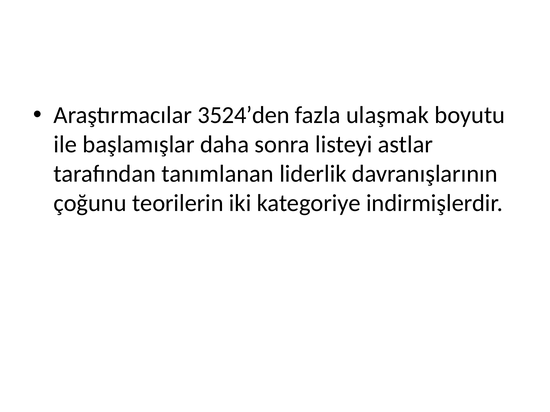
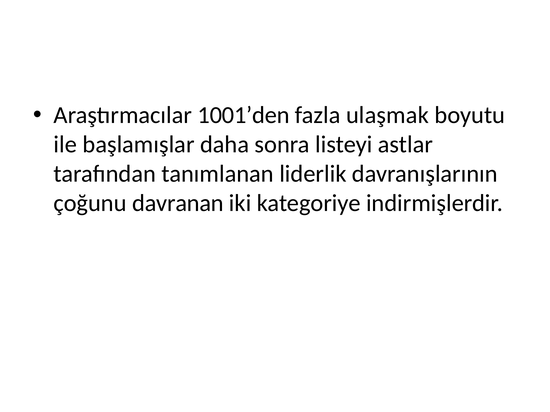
3524’den: 3524’den -> 1001’den (244, 115)
teorilerin: teorilerin -> davranan (178, 203)
